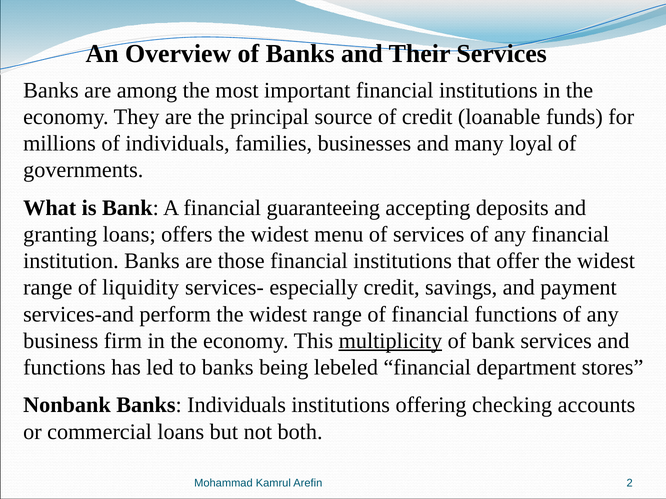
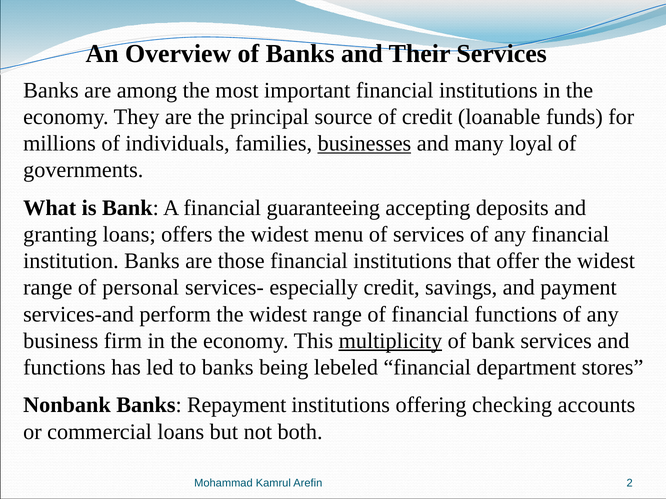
businesses underline: none -> present (364, 144)
liquidity: liquidity -> personal (141, 288)
Banks Individuals: Individuals -> Repayment (237, 406)
